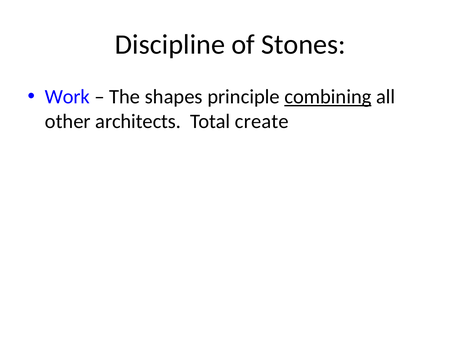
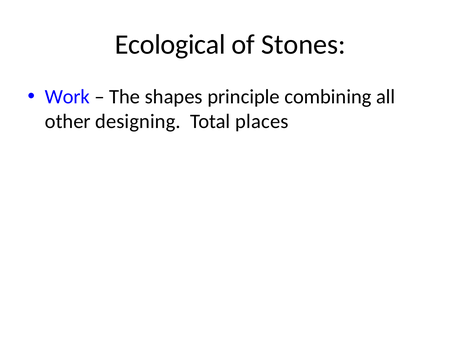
Discipline: Discipline -> Ecological (170, 45)
combining underline: present -> none (328, 97)
architects: architects -> designing (138, 121)
create: create -> places (262, 121)
